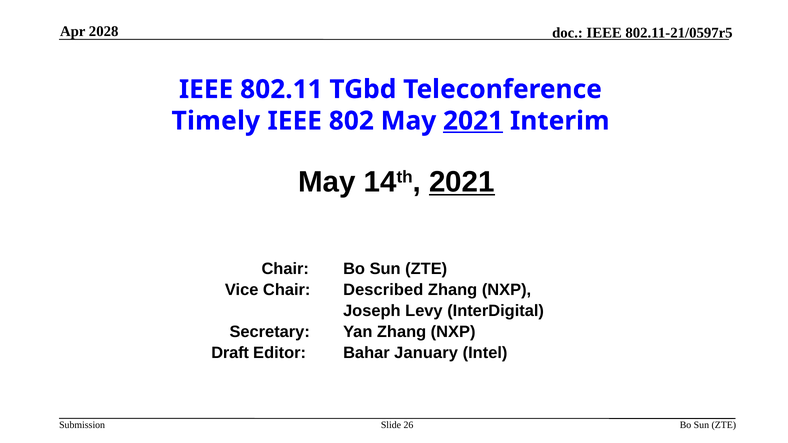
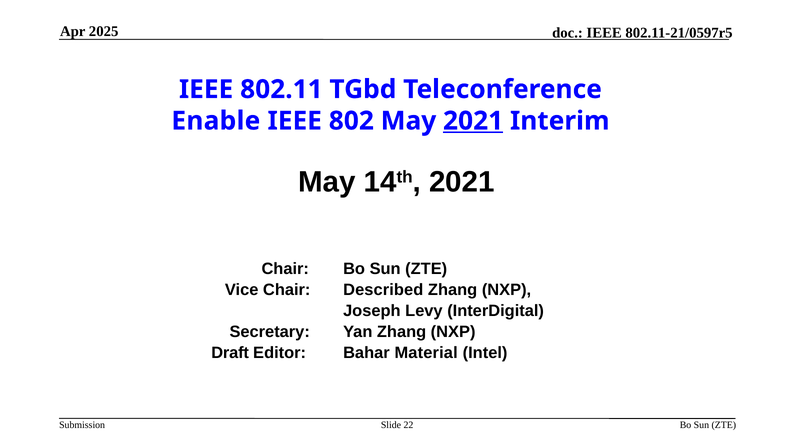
2028: 2028 -> 2025 (104, 31)
Timely: Timely -> Enable (216, 121)
2021 underline: present -> none (462, 182)
January: January -> Material (426, 353)
26: 26 -> 22 (408, 425)
